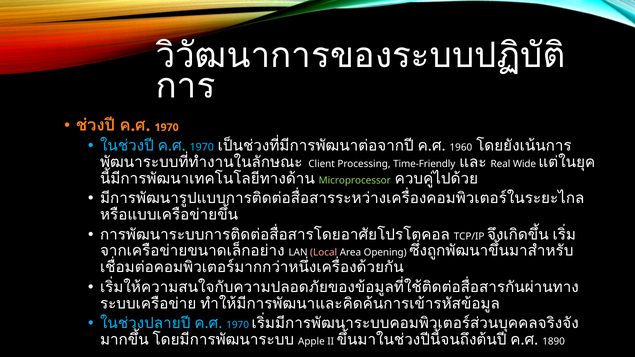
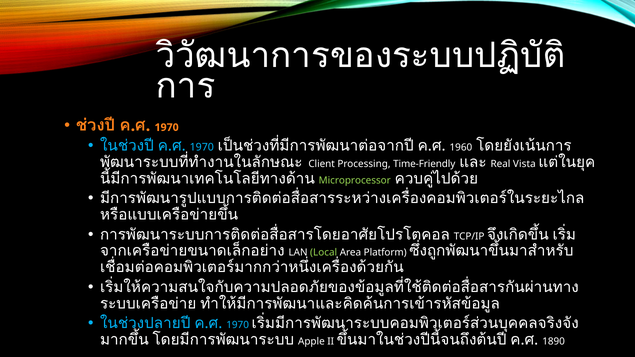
Wide: Wide -> Vista (524, 164)
Local colour: pink -> light green (324, 253)
Opening: Opening -> Platform (385, 253)
